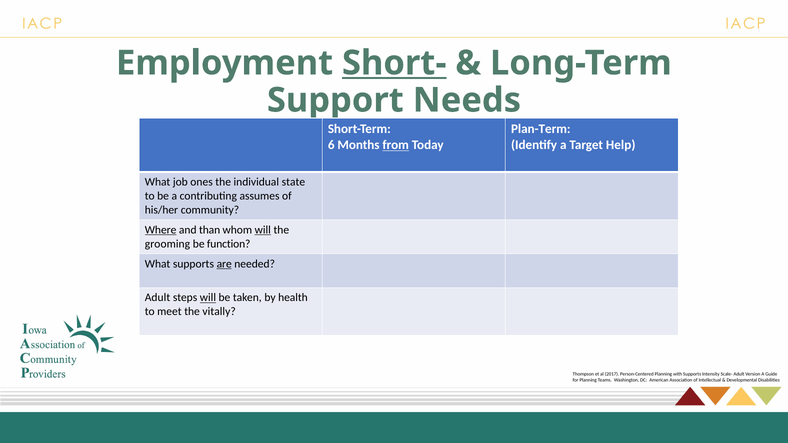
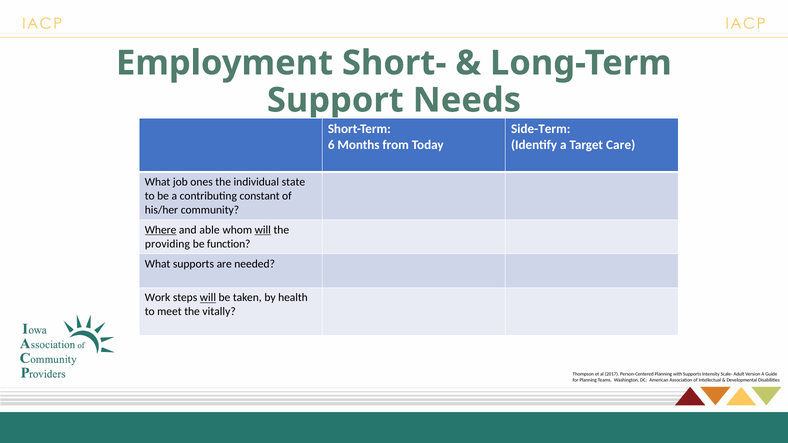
Short- underline: present -> none (394, 63)
Plan-Term: Plan-Term -> Side-Term (541, 129)
from underline: present -> none (396, 145)
Help: Help -> Care (621, 145)
assumes: assumes -> constant (260, 196)
than: than -> able (210, 230)
grooming: grooming -> providing (167, 244)
are underline: present -> none (224, 264)
Adult: Adult -> Work (158, 298)
